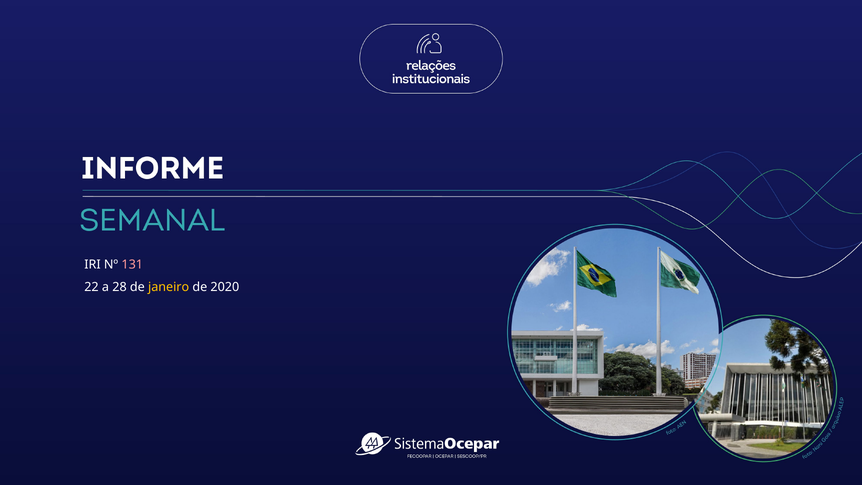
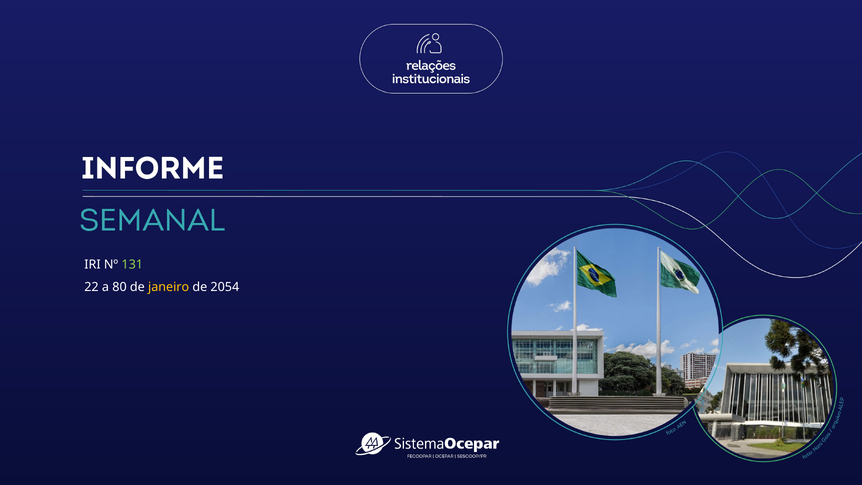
131 colour: pink -> light green (132, 265)
28: 28 -> 80 (120, 287)
2020: 2020 -> 2054 (225, 287)
